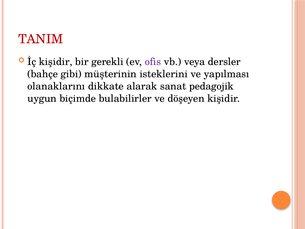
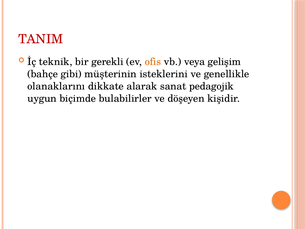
İç kişidir: kişidir -> teknik (56, 62)
ofis colour: purple -> orange (153, 62)
dersler: dersler -> gelişim (224, 62)
yapılması: yapılması -> genellikle (227, 74)
